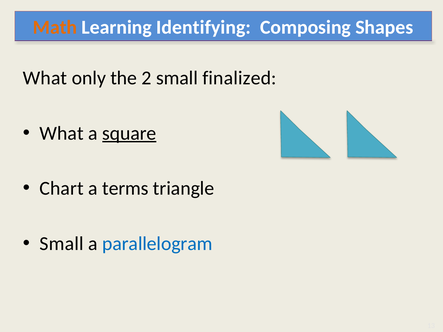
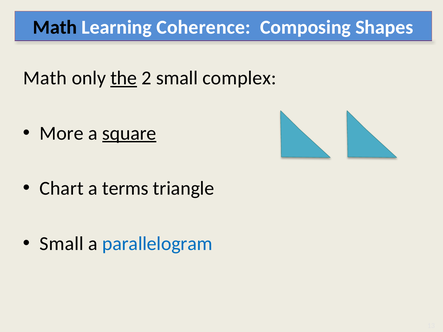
Math colour: orange -> black (55, 27)
Identifying: Identifying -> Coherence (204, 27)
What: What -> Math (45, 78)
the underline: none -> present (124, 78)
finalized: finalized -> complex (239, 78)
What: What -> More (62, 133)
